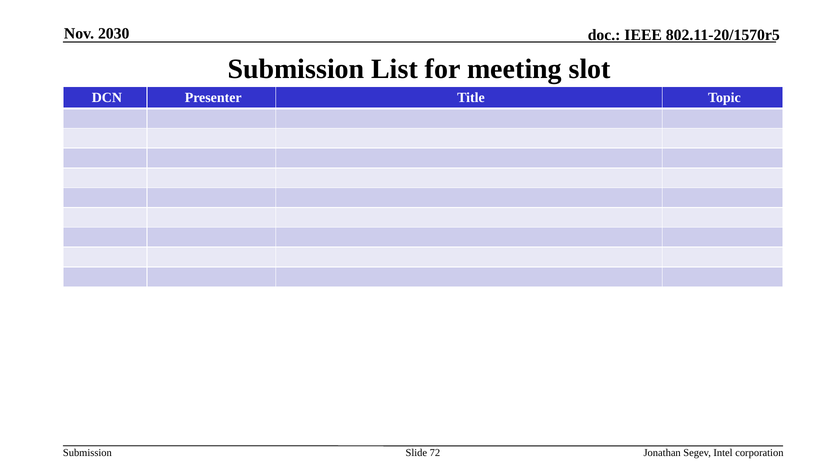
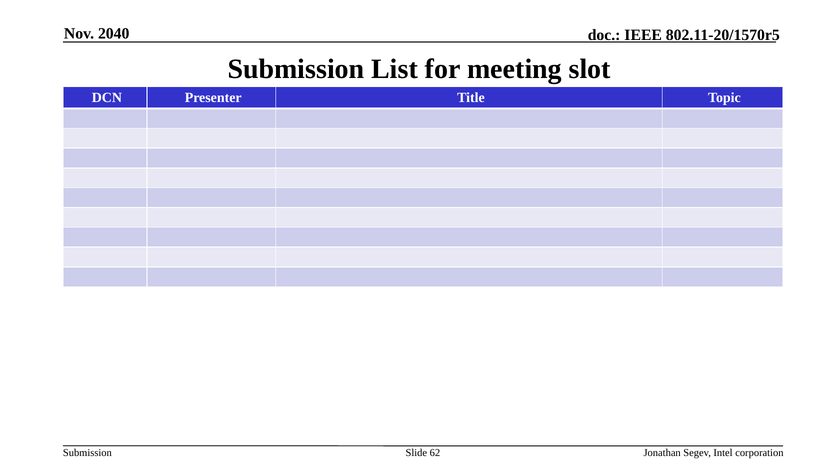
2030: 2030 -> 2040 (114, 33)
72: 72 -> 62 (435, 453)
